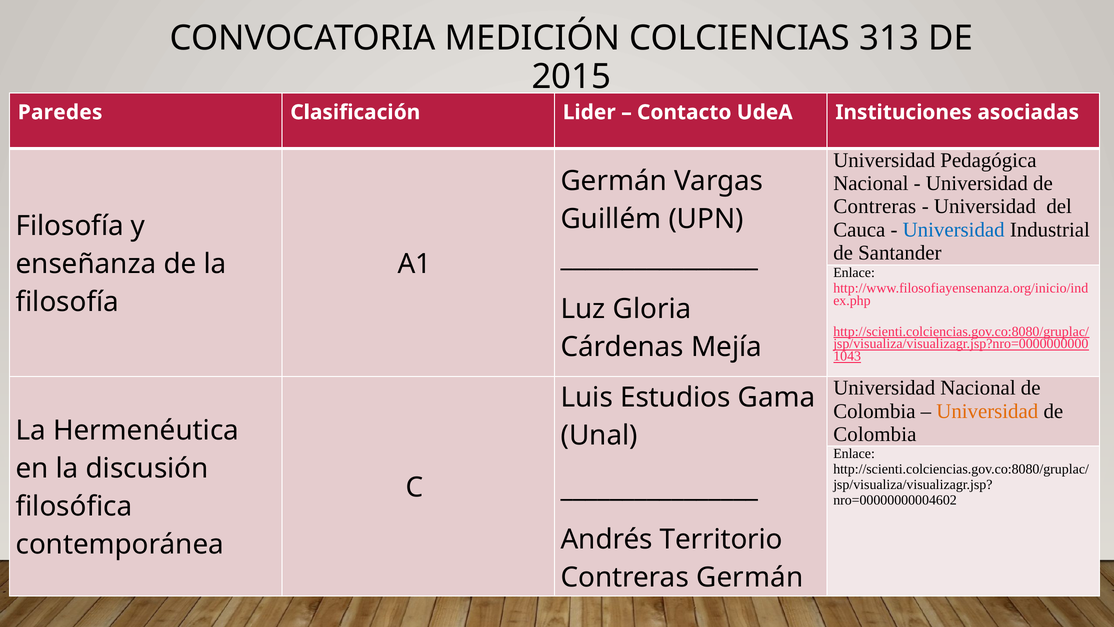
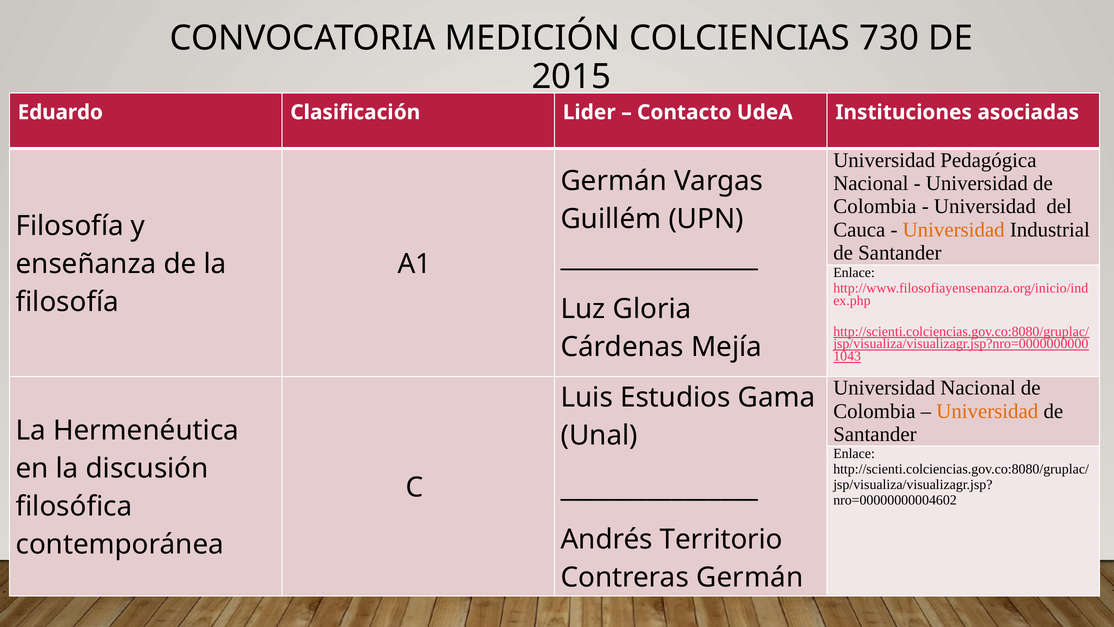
313: 313 -> 730 (889, 38)
Paredes: Paredes -> Eduardo (60, 112)
Contreras: Contreras -> Colombia (875, 206)
Universidad colour: blue -> orange (954, 230)
Colombia: Colombia -> Santander (875, 434)
